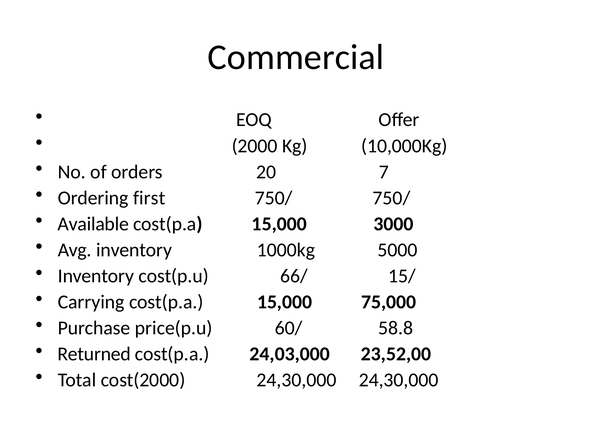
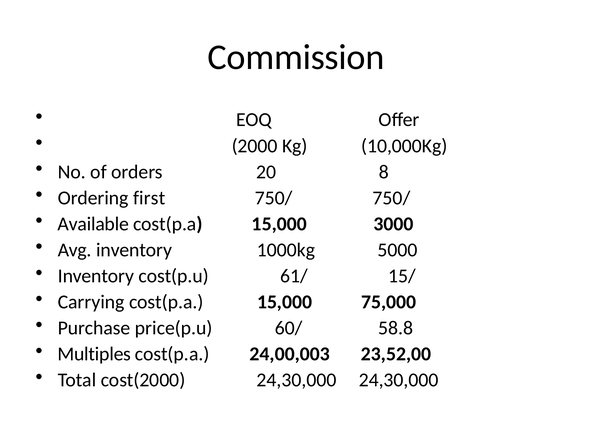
Commercial: Commercial -> Commission (296, 57)
7: 7 -> 8 (384, 172)
66/: 66/ -> 61/ (294, 276)
Returned: Returned -> Multiples (94, 354)
24,03,000: 24,03,000 -> 24,00,003 (290, 354)
